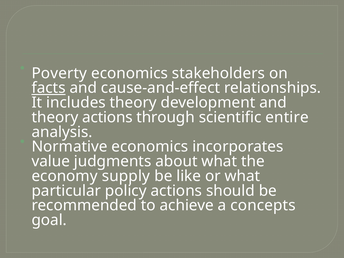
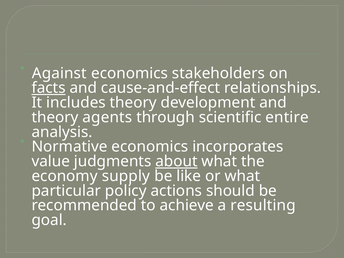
Poverty: Poverty -> Against (59, 73)
theory actions: actions -> agents (107, 117)
about underline: none -> present (176, 161)
concepts: concepts -> resulting (263, 205)
